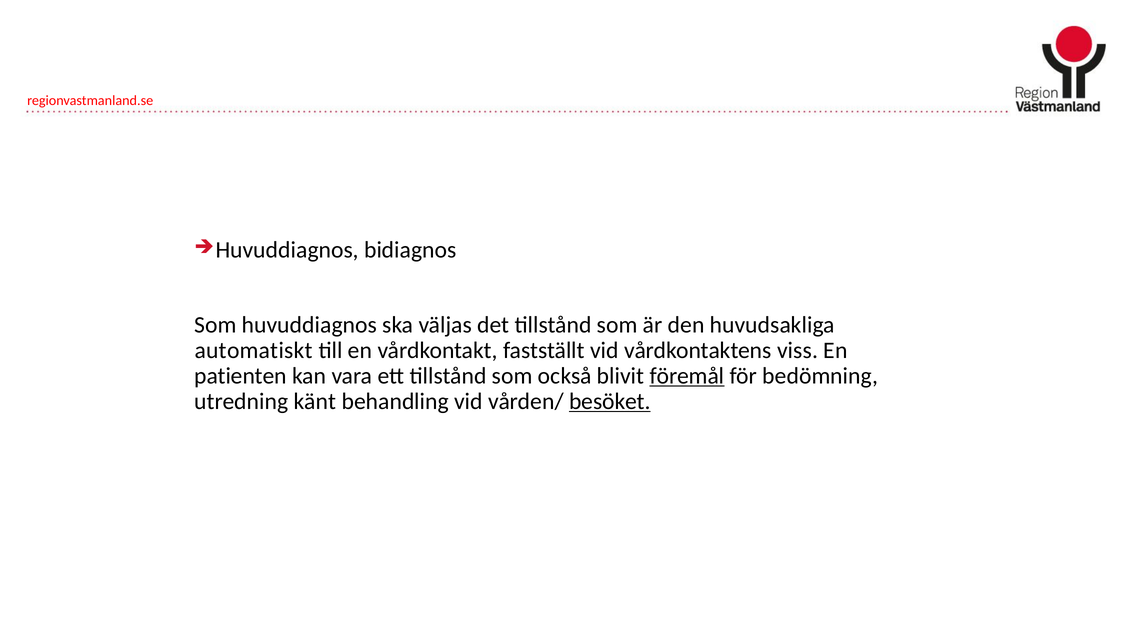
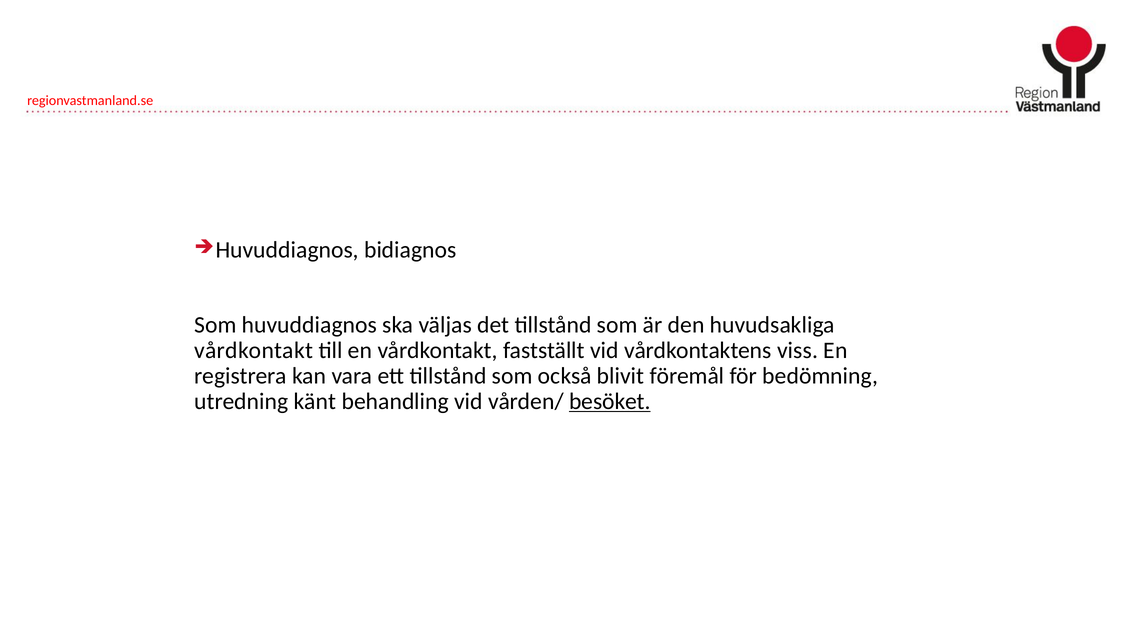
automatiskt: automatiskt -> vårdkontakt (254, 351)
patienten: patienten -> registrera (241, 376)
föremål underline: present -> none (687, 376)
